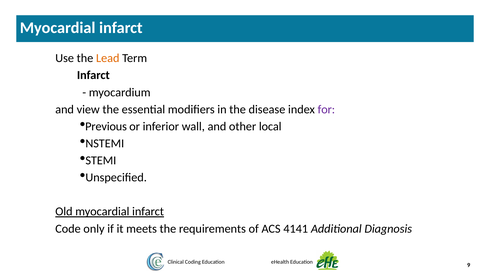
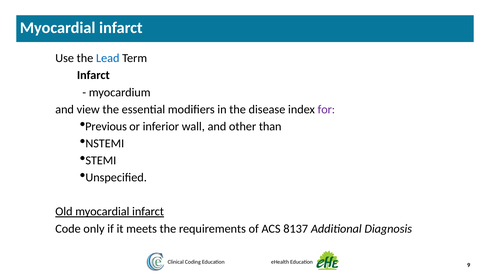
Lead colour: orange -> blue (108, 58)
local: local -> than (270, 127)
4141: 4141 -> 8137 (296, 229)
